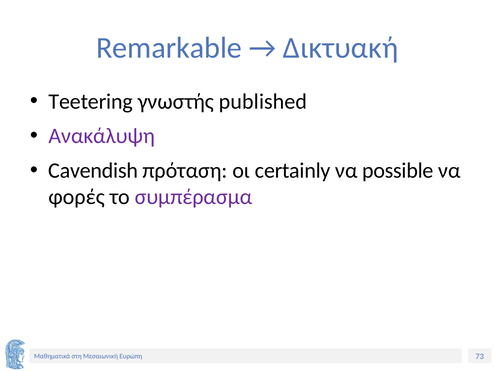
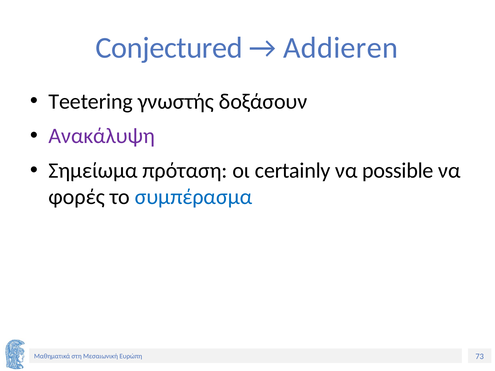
Remarkable: Remarkable -> Conjectured (169, 48)
Δικτυακή: Δικτυακή -> Addieren (341, 48)
published: published -> δοξάσουν (263, 101)
Cavendish: Cavendish -> Σημείωμα (93, 171)
συμπέρασμα colour: purple -> blue (194, 197)
